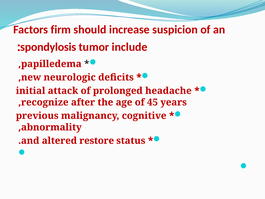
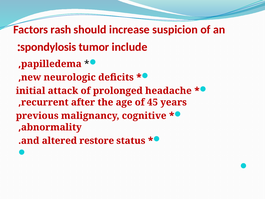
firm: firm -> rash (61, 30)
recognize: recognize -> recurrent (45, 102)
